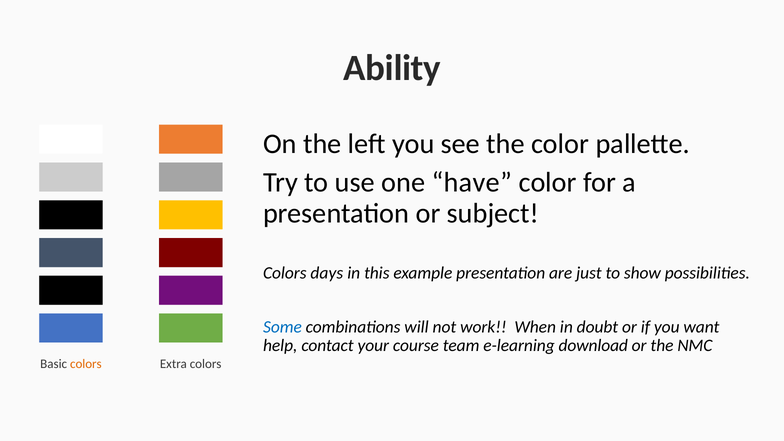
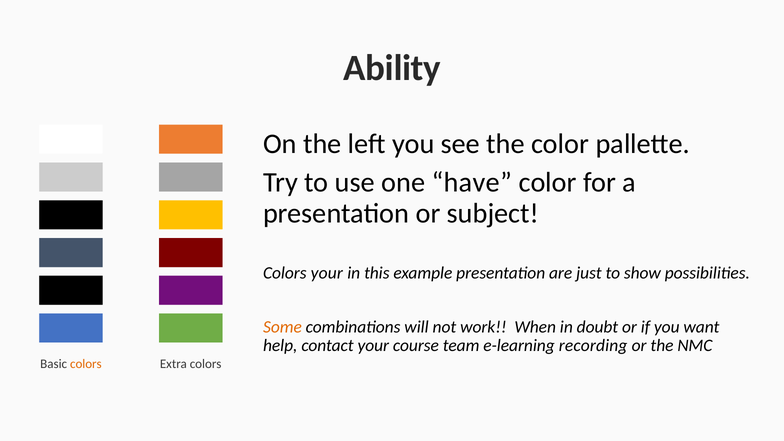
Colors days: days -> your (327, 273)
Some colour: blue -> orange (282, 327)
download: download -> recording (593, 346)
